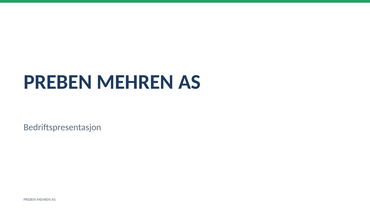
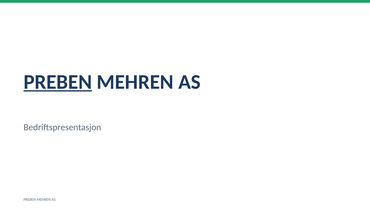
PREBEN underline: none -> present (58, 82)
